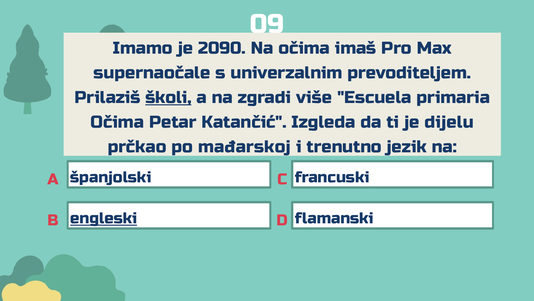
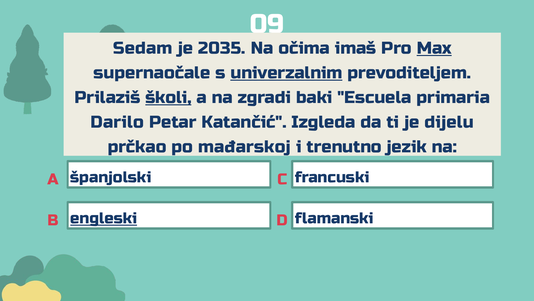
Imamo: Imamo -> Sedam (143, 48)
2090: 2090 -> 2035 (222, 48)
Max underline: none -> present (434, 48)
univerzalnim underline: none -> present (286, 73)
više: više -> baki (314, 97)
Očima: Očima -> Darilo (117, 122)
